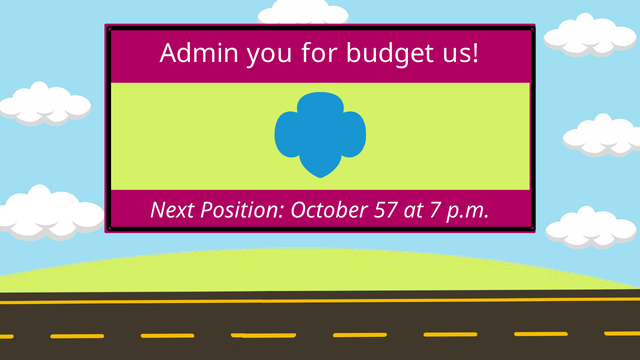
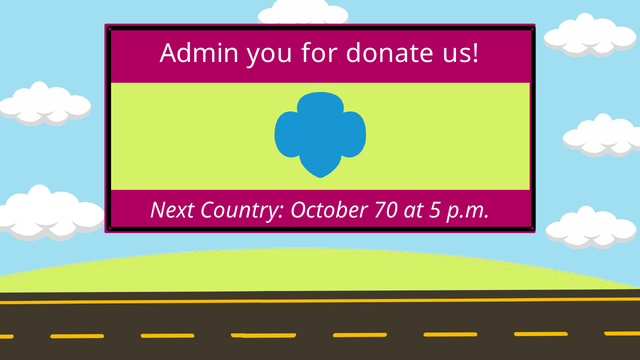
budget: budget -> donate (390, 53)
Position: Position -> Country (242, 211)
57: 57 -> 70 (386, 211)
7: 7 -> 5 (435, 211)
